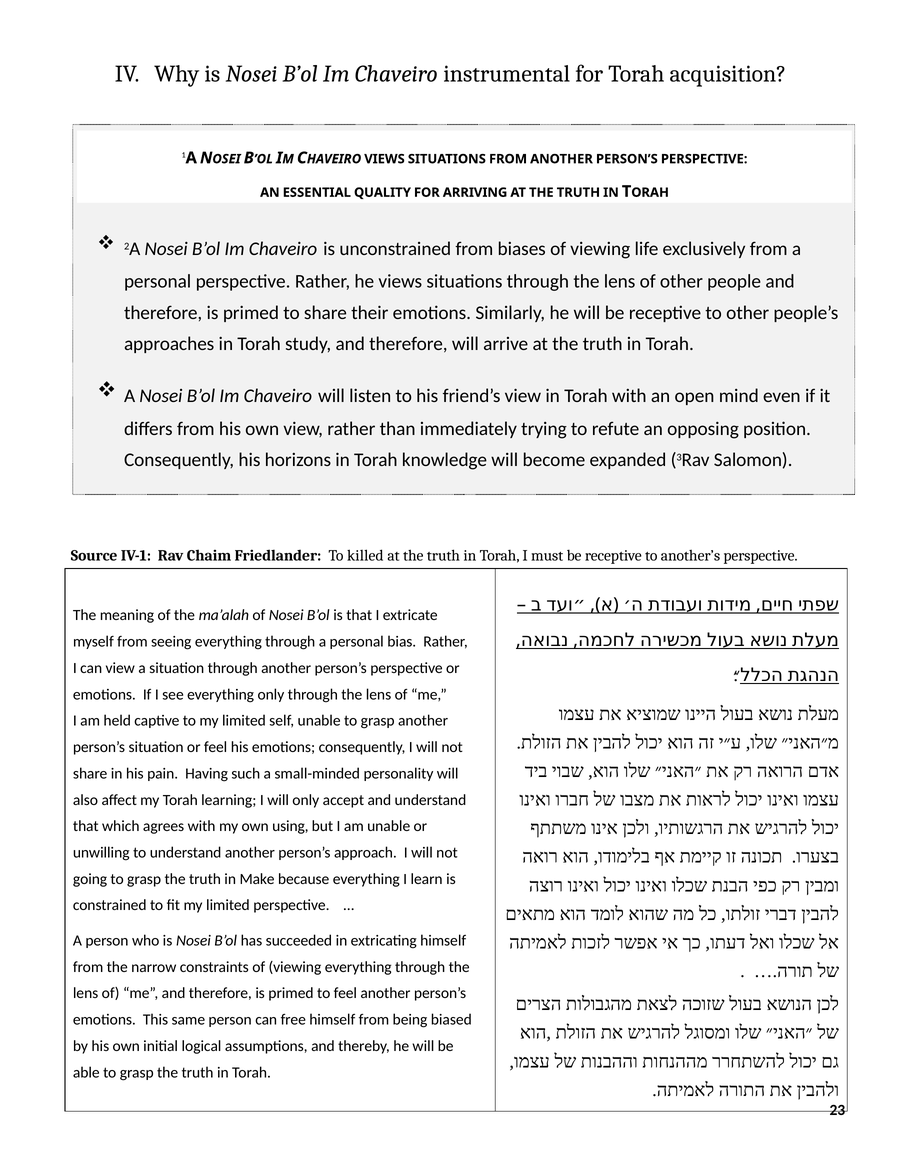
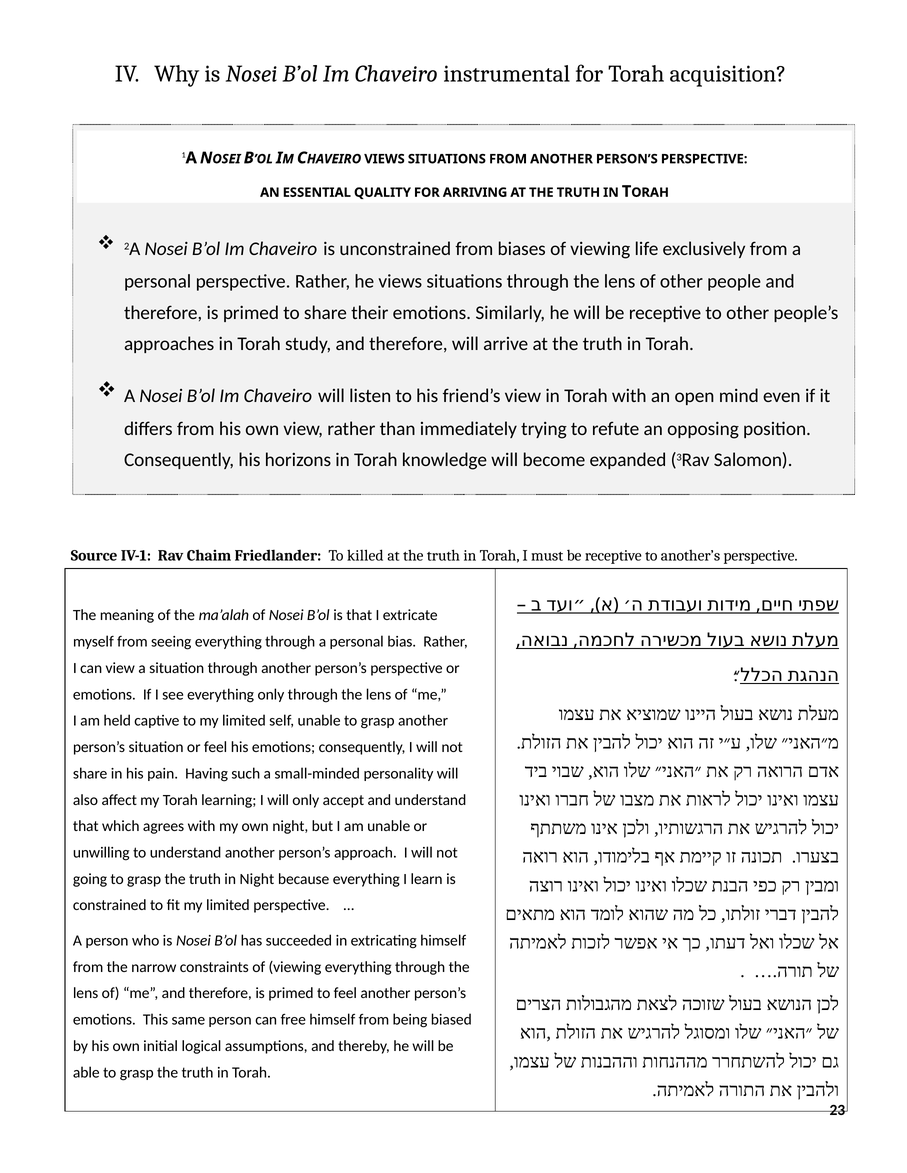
own using: using -> night (290, 827)
in Make: Make -> Night (257, 880)
